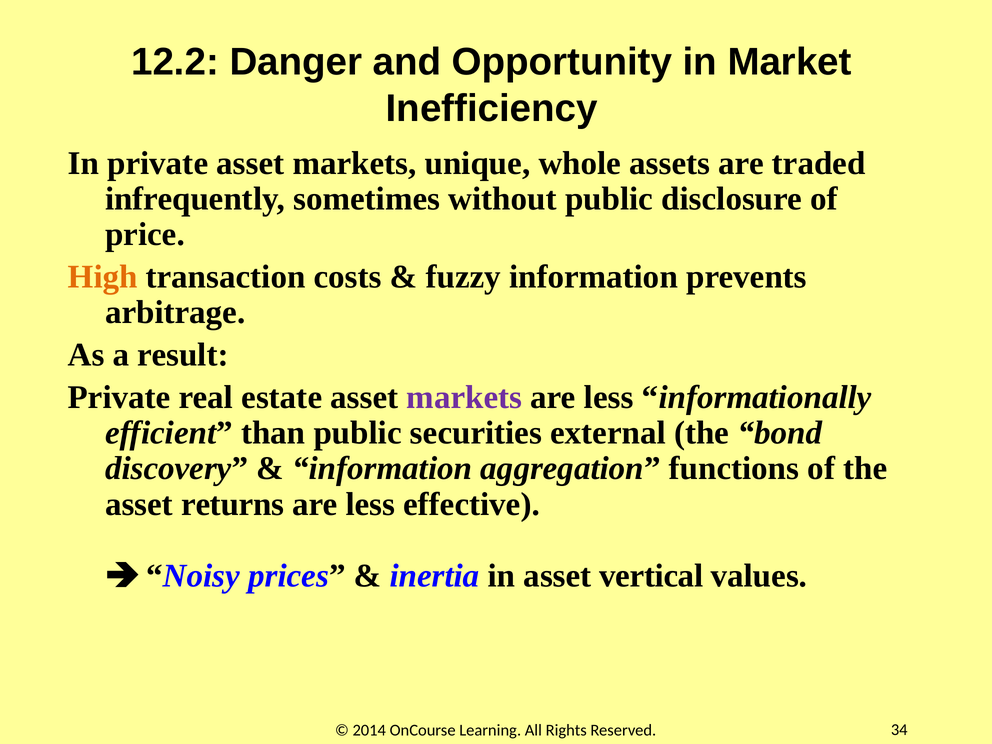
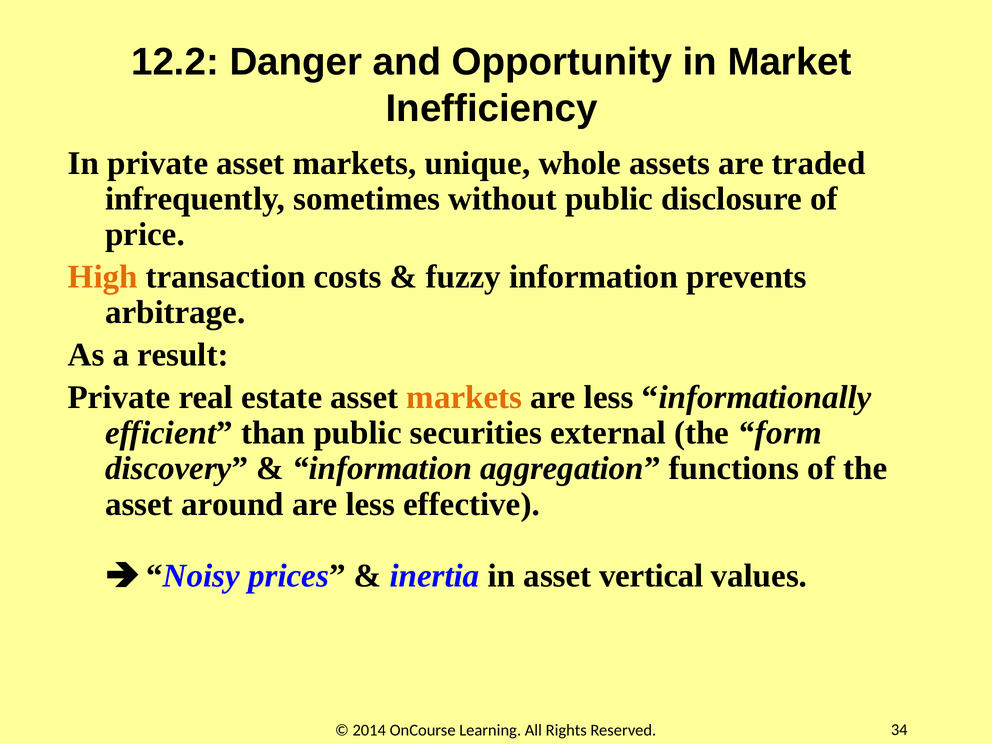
markets colour: purple -> orange (464, 397)
bond: bond -> form (780, 433)
returns: returns -> around (233, 504)
